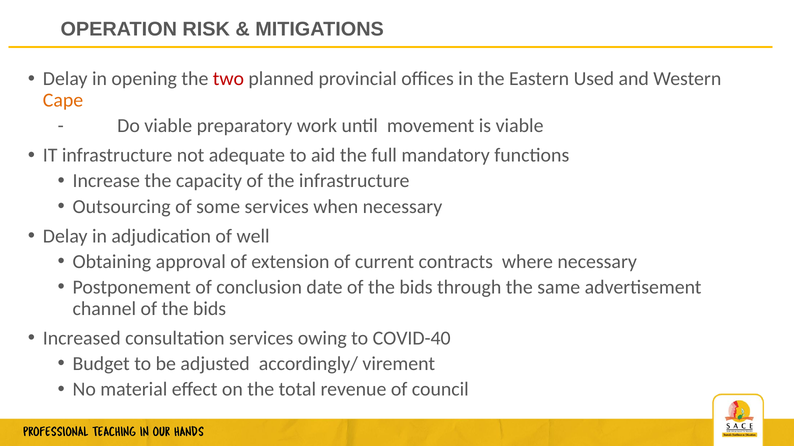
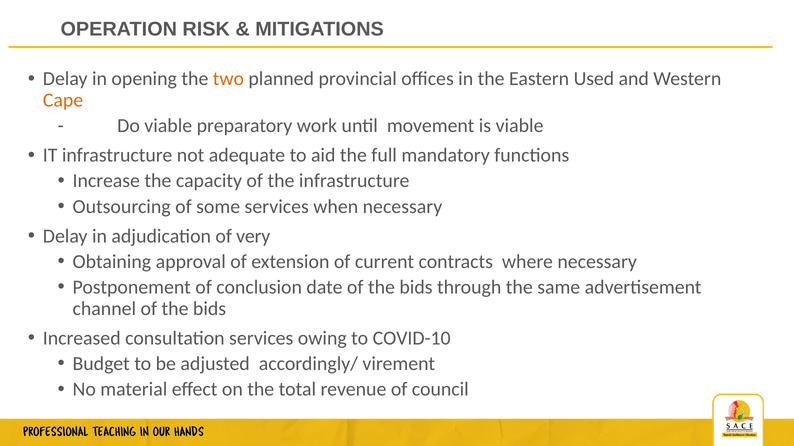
two colour: red -> orange (228, 79)
well: well -> very (253, 236)
COVID-40: COVID-40 -> COVID-10 (412, 339)
